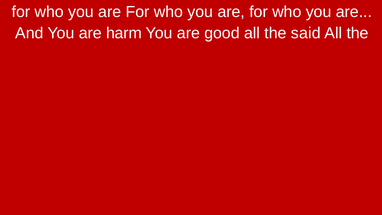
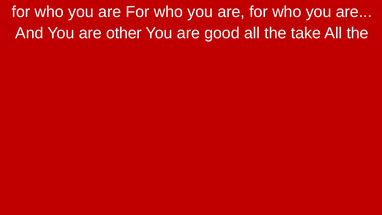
harm: harm -> other (124, 33)
said: said -> take (306, 33)
